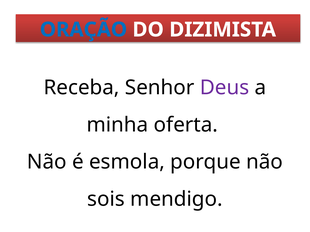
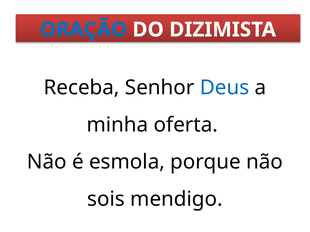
Deus colour: purple -> blue (225, 88)
